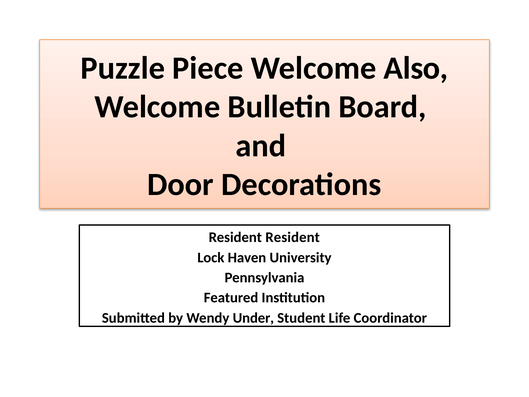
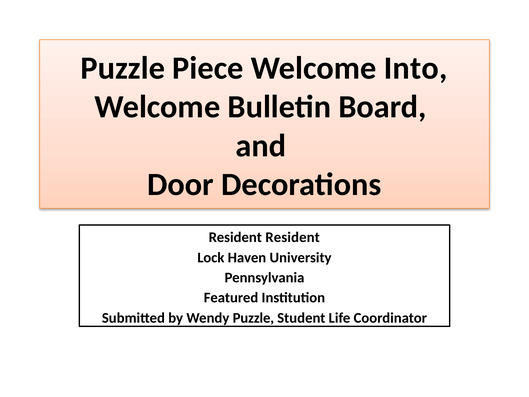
Also: Also -> Into (416, 68)
Wendy Under: Under -> Puzzle (253, 318)
